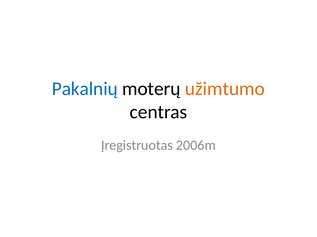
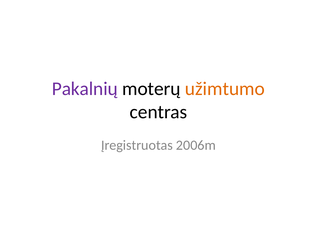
Pakalnių colour: blue -> purple (85, 89)
